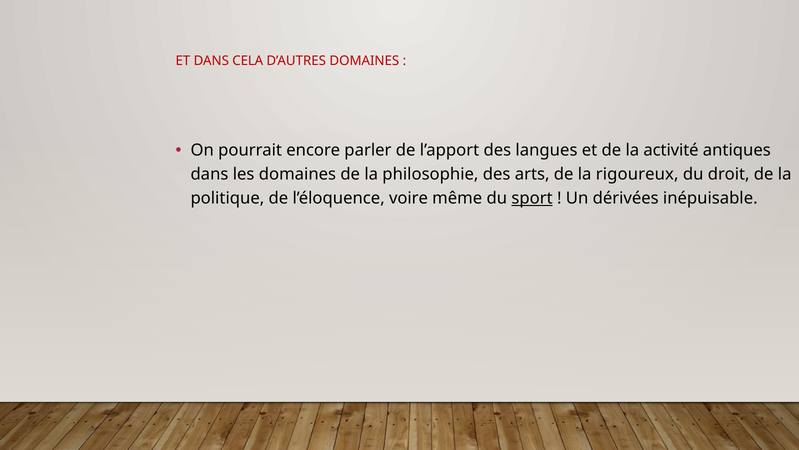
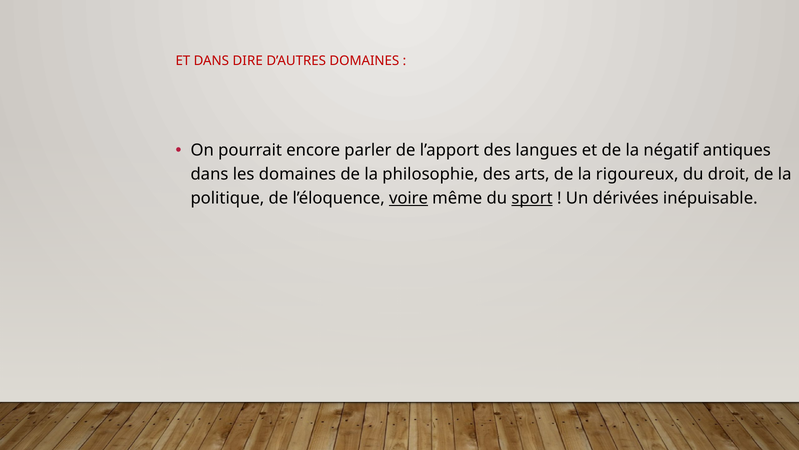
CELA: CELA -> DIRE (248, 61)
activité: activité -> négatif (671, 150)
voire underline: none -> present (408, 198)
